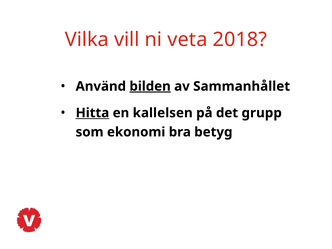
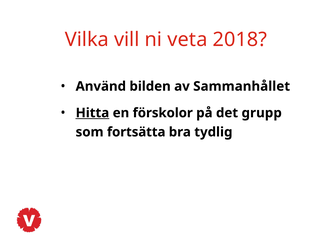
bilden underline: present -> none (150, 86)
kallelsen: kallelsen -> förskolor (163, 113)
ekonomi: ekonomi -> fortsätta (136, 132)
betyg: betyg -> tydlig (213, 132)
